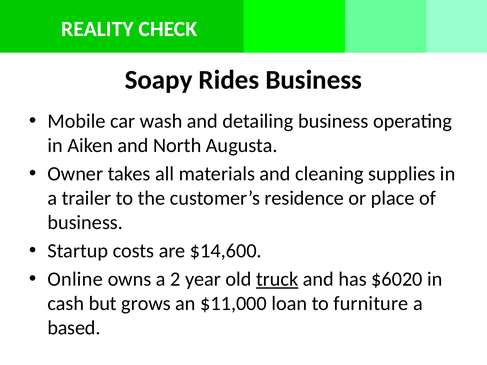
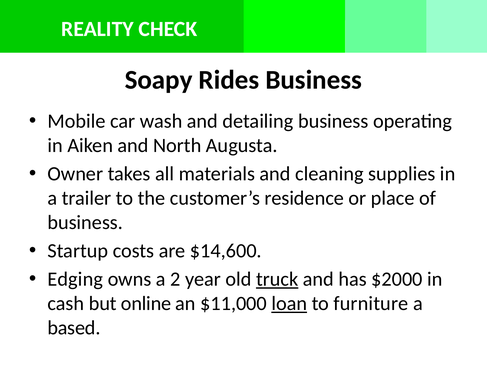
Online: Online -> Edging (75, 279)
$6020: $6020 -> $2000 (397, 279)
grows: grows -> online (146, 304)
loan underline: none -> present (289, 304)
